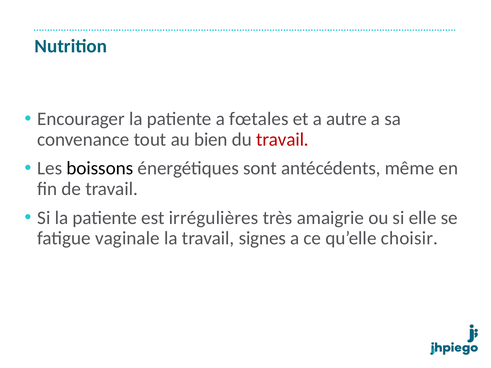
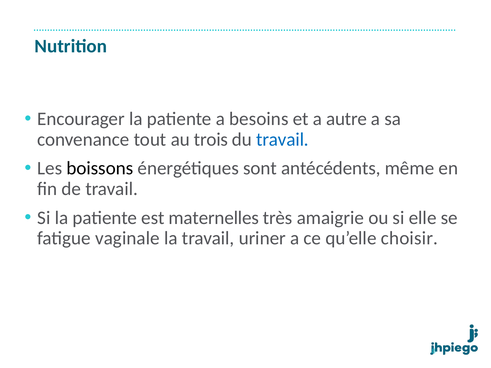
fœtales: fœtales -> besoins (259, 119)
bien: bien -> trois (211, 140)
travail colour: red -> blue (282, 140)
irrégulières: irrégulières -> maternelles (214, 218)
signes: signes -> uriner (262, 239)
